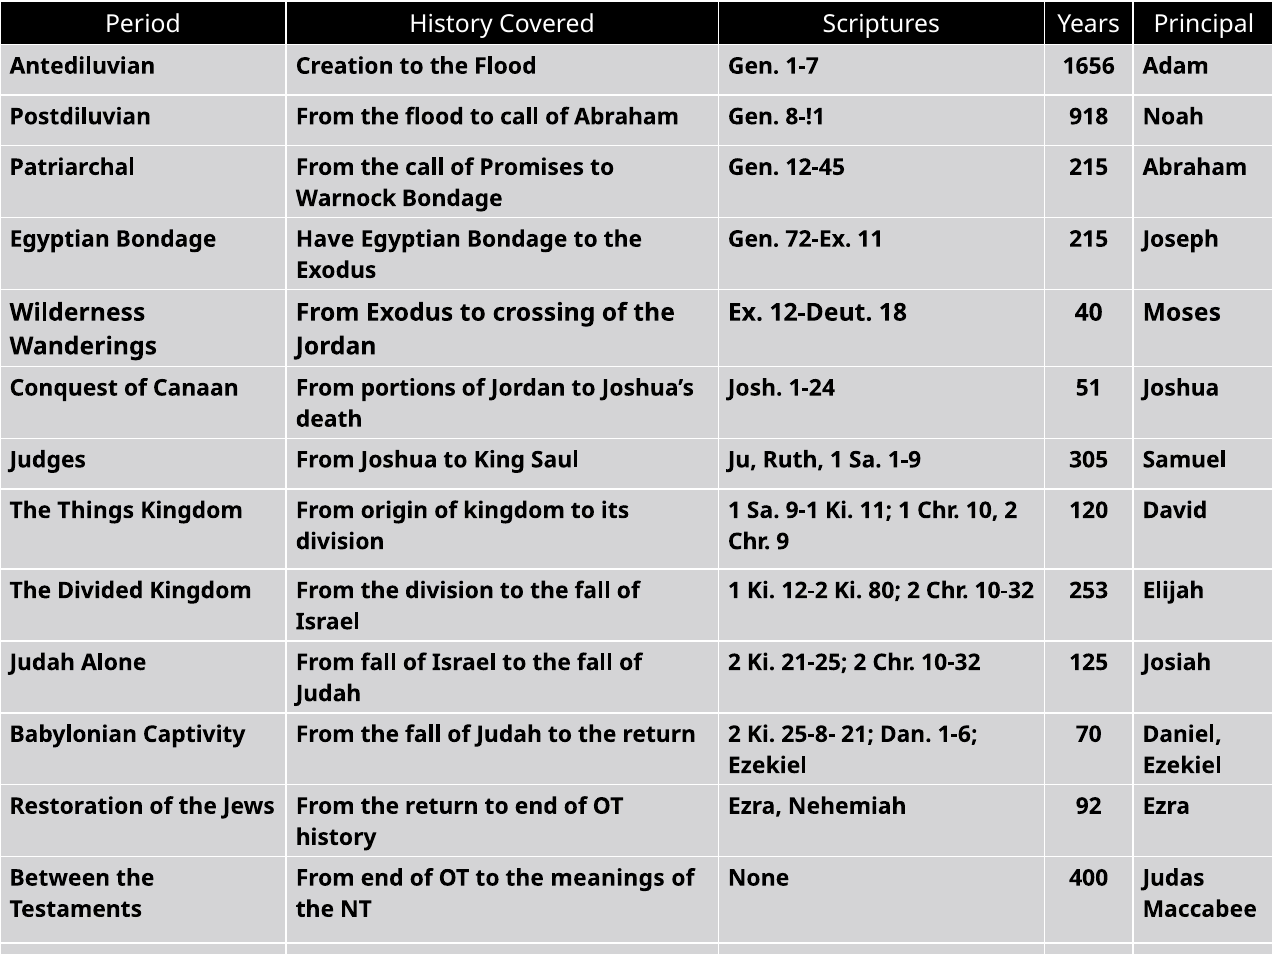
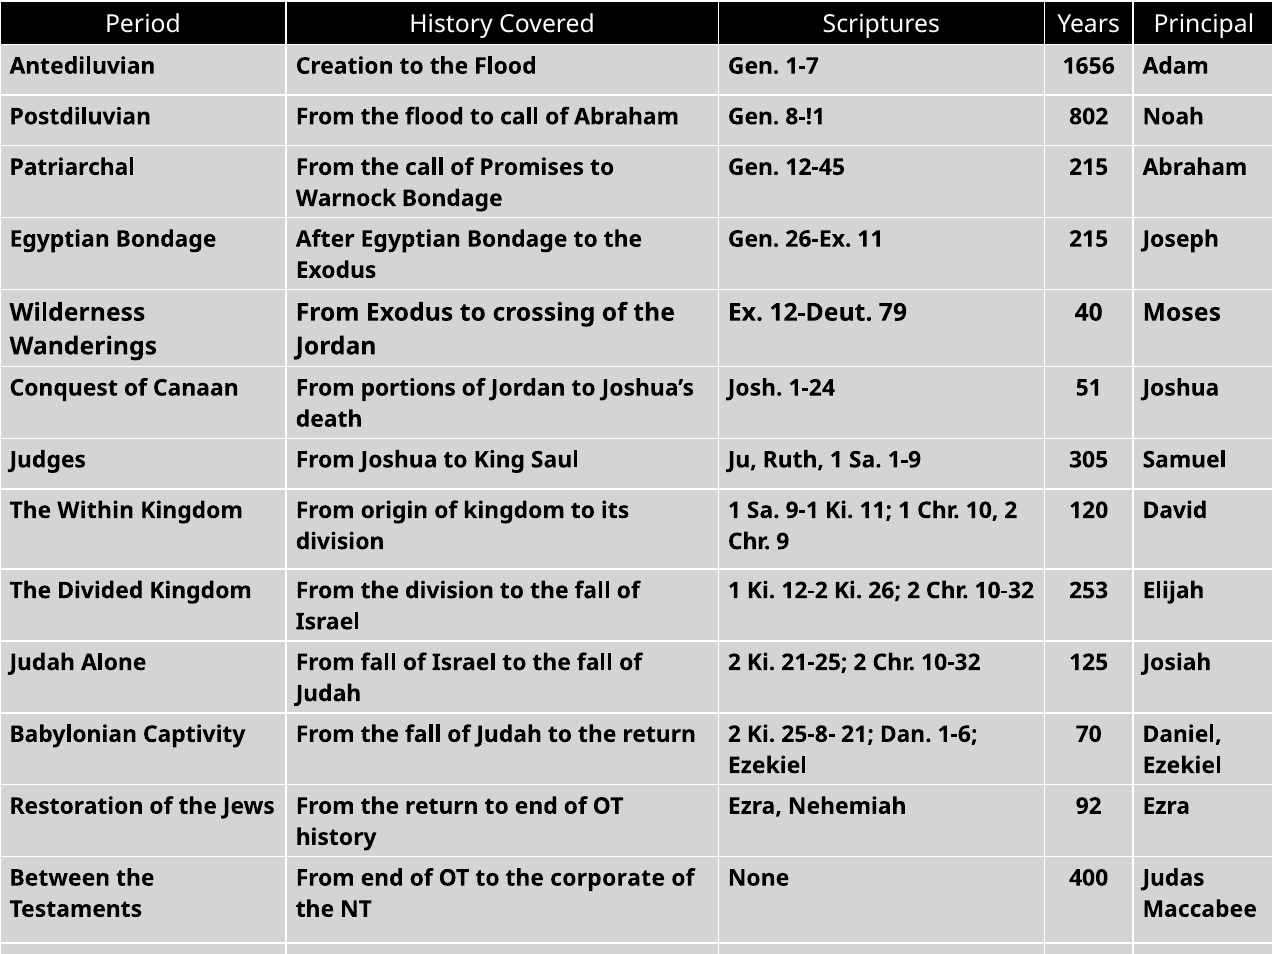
918: 918 -> 802 (1089, 117)
Have: Have -> After (325, 239)
72-Ex: 72-Ex -> 26-Ex (818, 239)
18: 18 -> 79 (893, 313)
Things: Things -> Within (96, 510)
80: 80 -> 26 (885, 591)
meanings: meanings -> corporate (608, 878)
